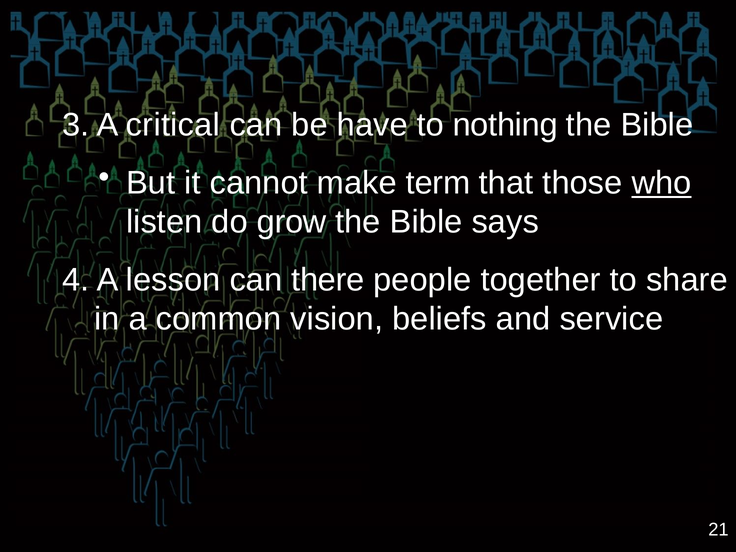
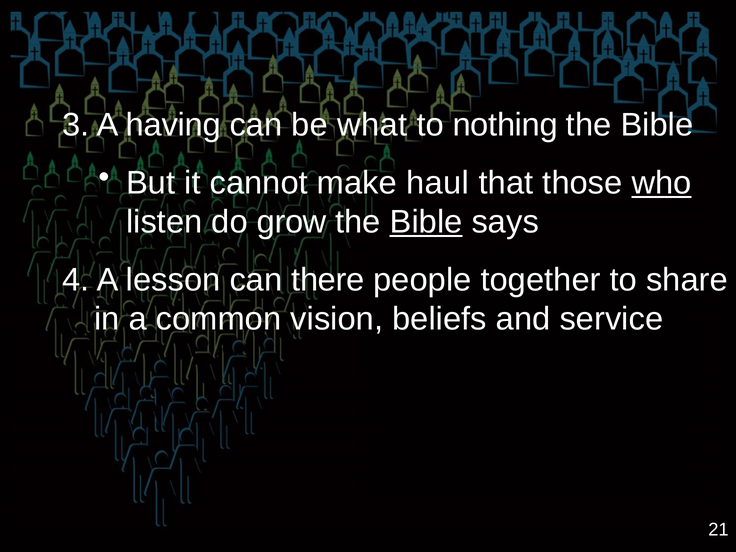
critical: critical -> having (173, 125)
have: have -> what (372, 125)
term: term -> haul (438, 183)
Bible underline: none -> present (426, 222)
